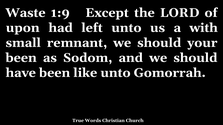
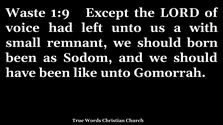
upon: upon -> voice (23, 28)
your: your -> born (202, 43)
